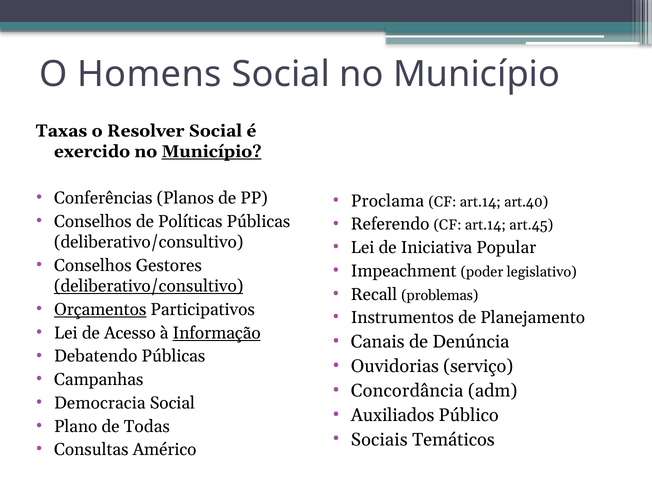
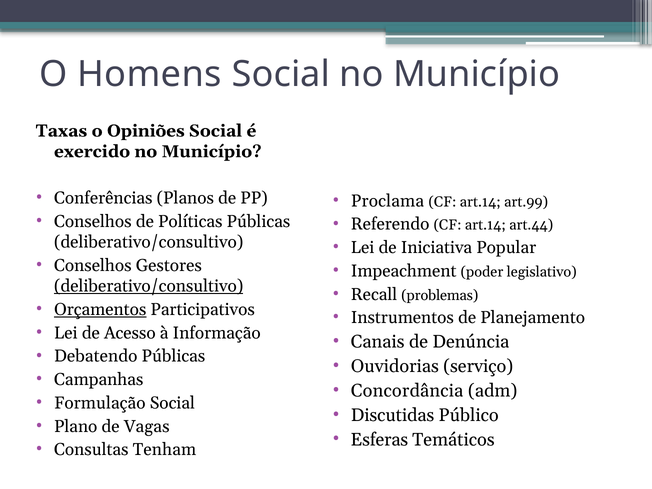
Resolver: Resolver -> Opiniões (146, 131)
Município underline: present -> none (212, 151)
art.40: art.40 -> art.99 (526, 202)
art.45: art.45 -> art.44 (531, 225)
Informação underline: present -> none (217, 333)
Democracia: Democracia -> Formulação (100, 403)
Auxiliados: Auxiliados -> Discutidas (393, 415)
Todas: Todas -> Vagas (147, 426)
Sociais: Sociais -> Esferas (379, 440)
Américo: Américo -> Tenham (164, 450)
